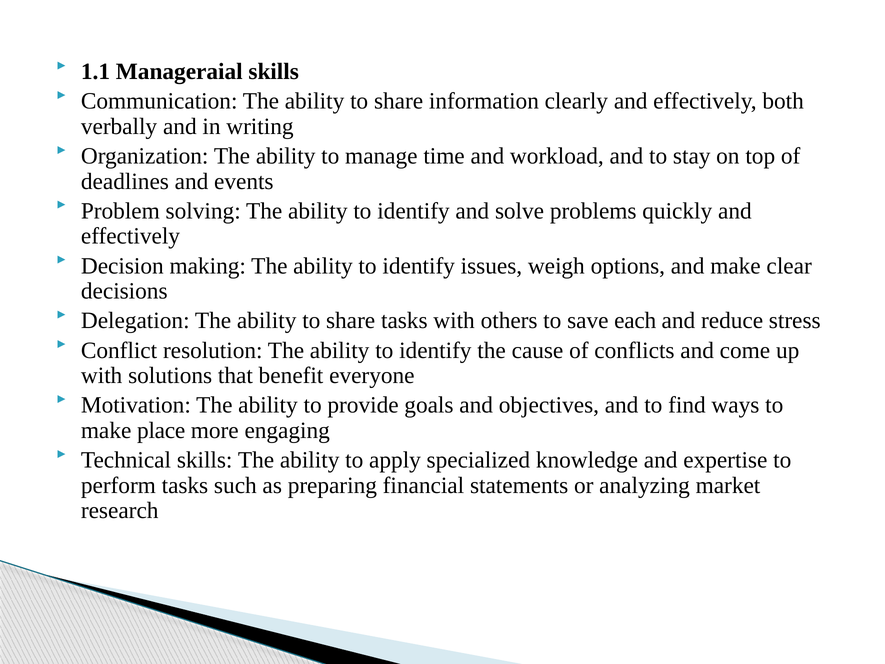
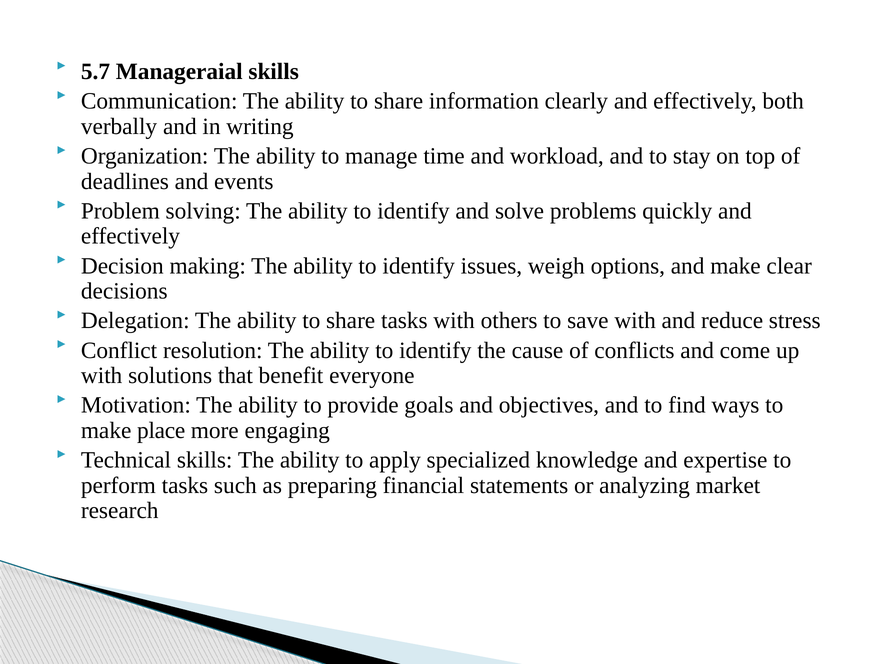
1.1: 1.1 -> 5.7 (96, 72)
save each: each -> with (635, 321)
